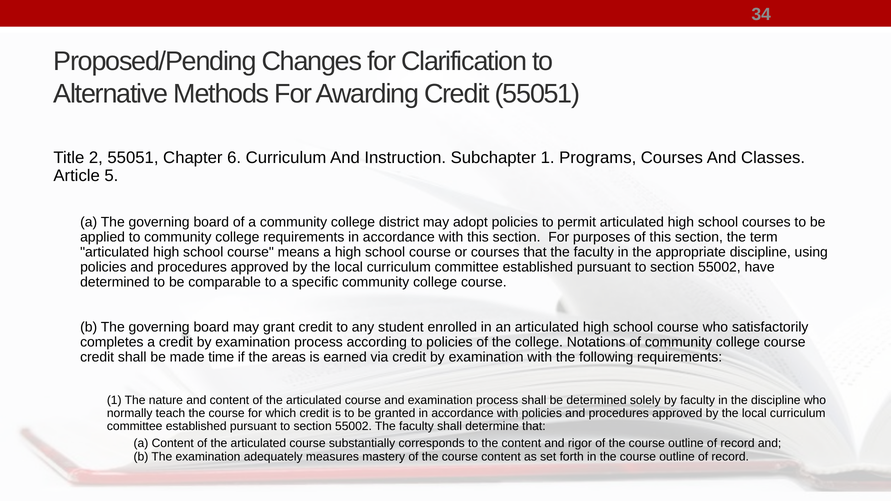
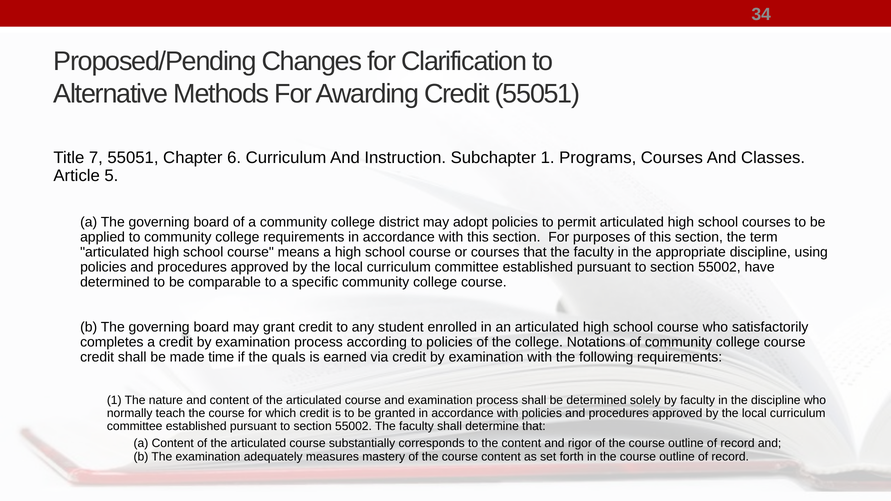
2: 2 -> 7 (96, 158)
areas: areas -> quals (289, 357)
